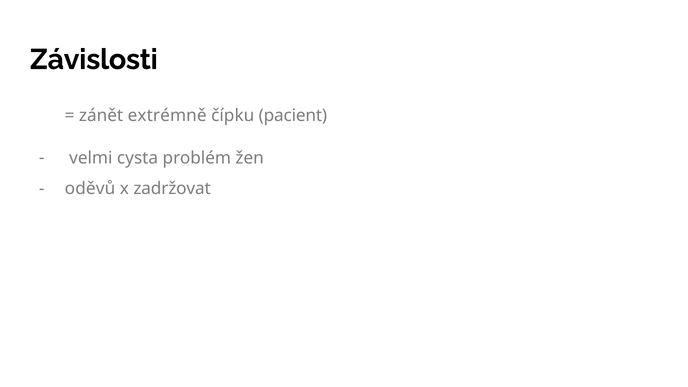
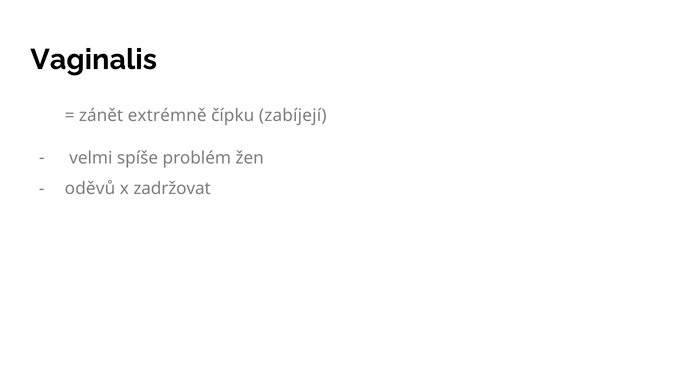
Závislosti: Závislosti -> Vaginalis (94, 60)
pacient: pacient -> zabíjejí (293, 115)
cysta: cysta -> spíše (138, 158)
